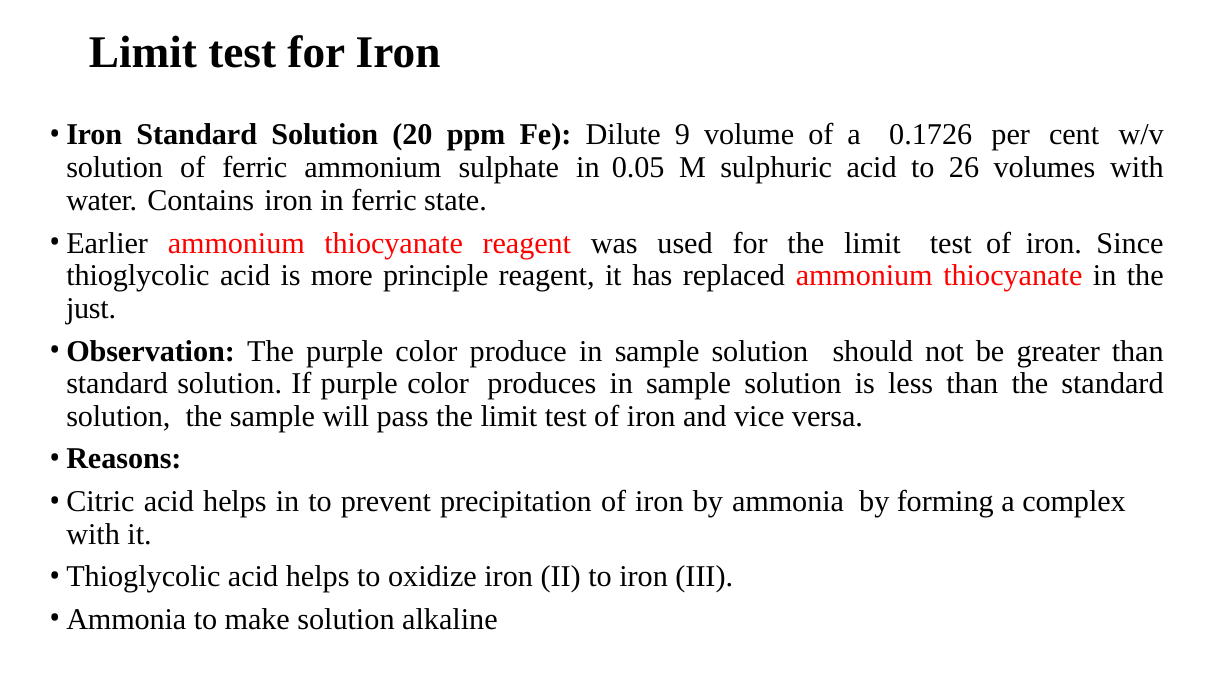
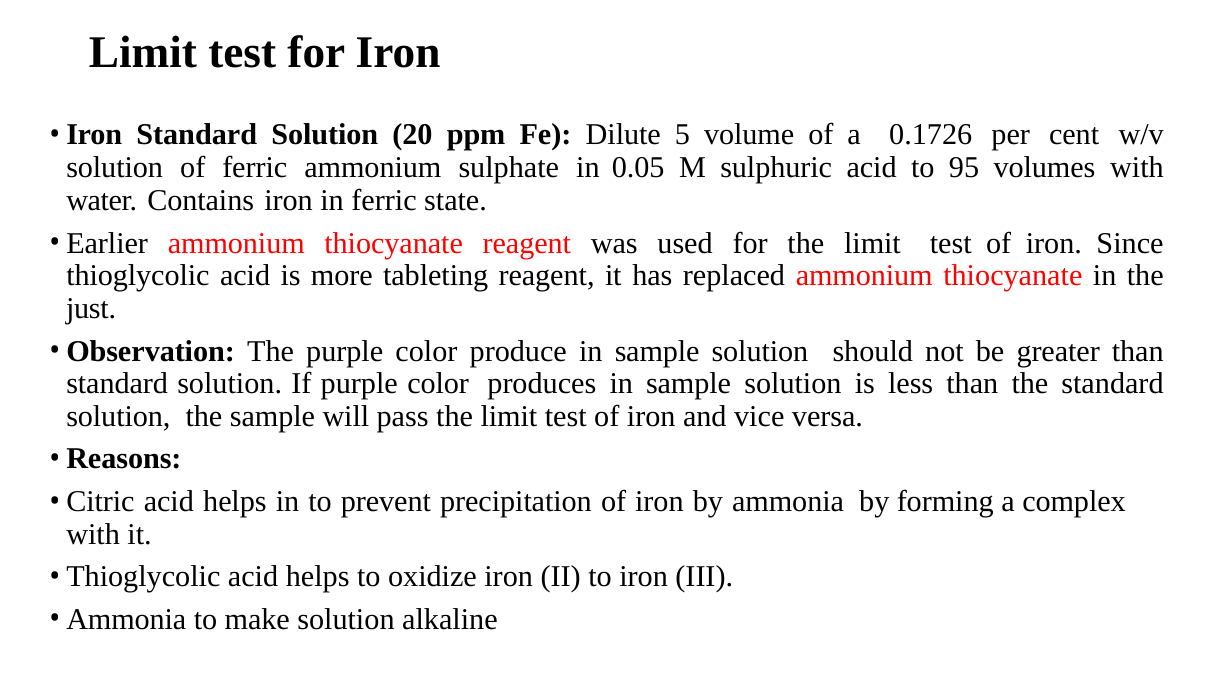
9: 9 -> 5 (682, 135)
26: 26 -> 95 (964, 168)
principle: principle -> tableting (436, 276)
